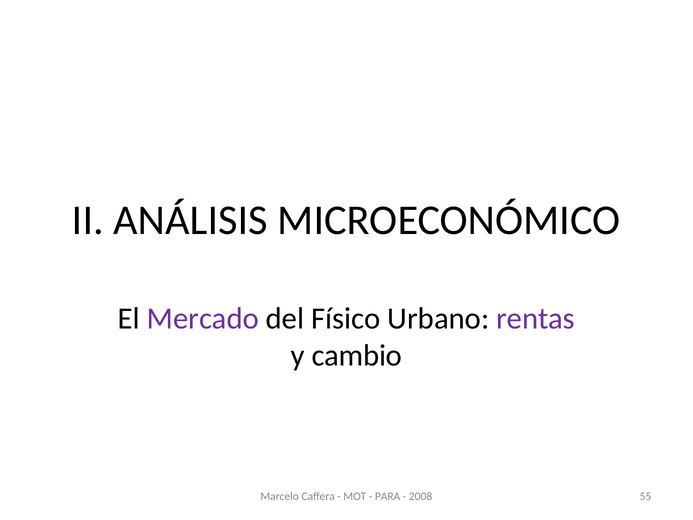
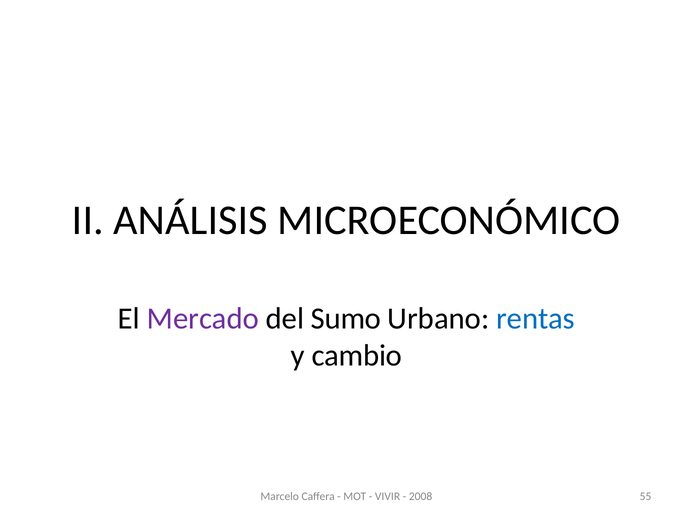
Físico: Físico -> Sumo (346, 319)
rentas colour: purple -> blue (536, 319)
PARA: PARA -> VIVIR (388, 496)
